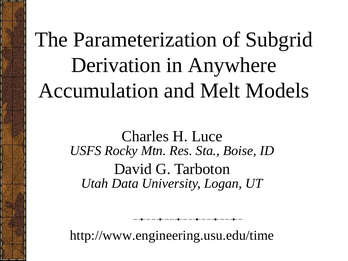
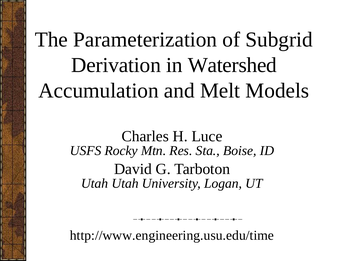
Anywhere: Anywhere -> Watershed (232, 65)
Utah Data: Data -> Utah (125, 183)
